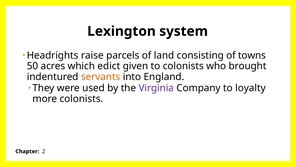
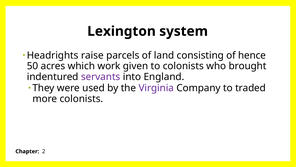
towns: towns -> hence (252, 55)
edict: edict -> work (109, 66)
servants colour: orange -> purple (101, 77)
loyalty: loyalty -> traded (251, 88)
